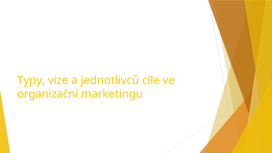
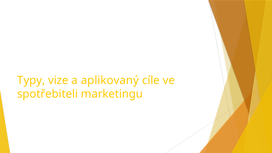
jednotlivců: jednotlivců -> aplikovaný (110, 80)
organizační: organizační -> spotřebiteli (48, 94)
